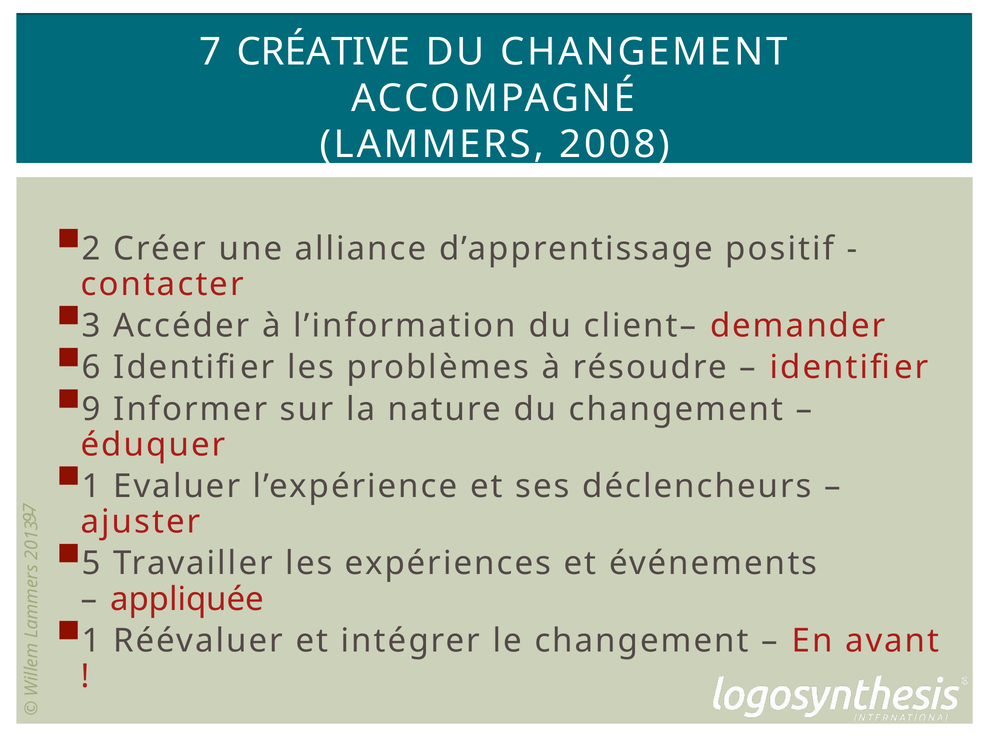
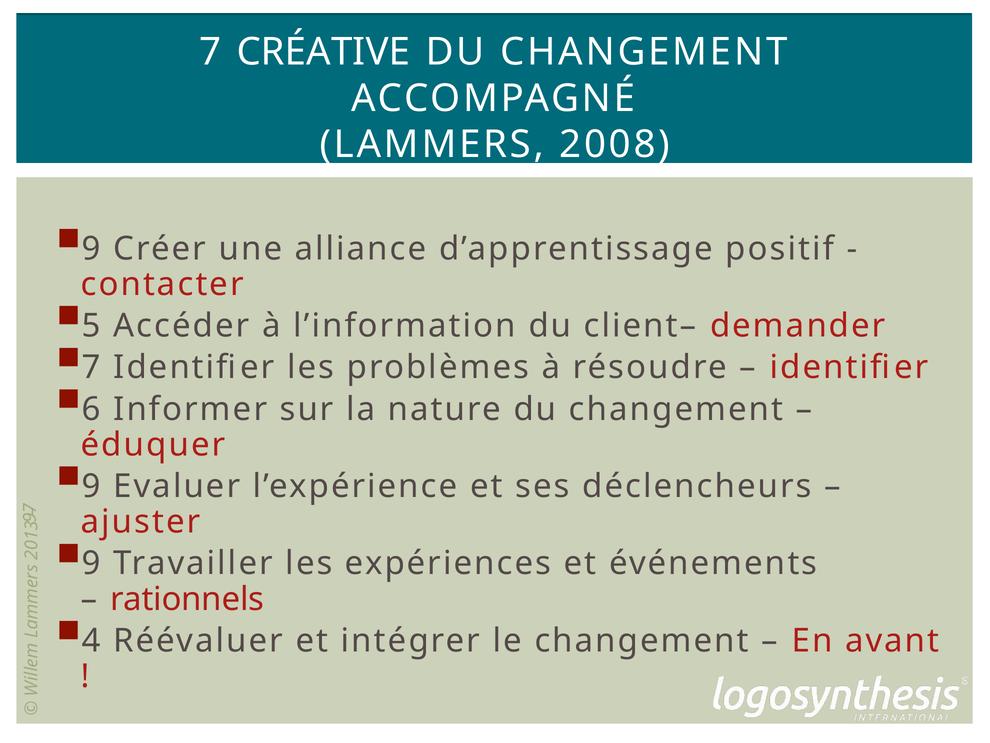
2: 2 -> 9 (91, 249)
3: 3 -> 5 (91, 326)
6: 6 -> 7 (91, 367)
9: 9 -> 6 (91, 409)
1: 1 -> 9 (91, 486)
5: 5 -> 9 (91, 563)
appliquée: appliquée -> rationnels (187, 599)
1: 1 -> 4 (91, 640)
